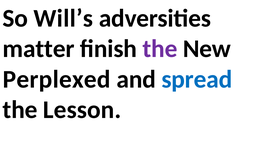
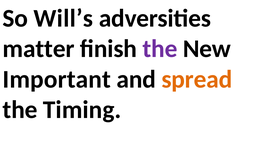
Perplexed: Perplexed -> Important (57, 79)
spread colour: blue -> orange (197, 79)
Lesson: Lesson -> Timing (82, 110)
